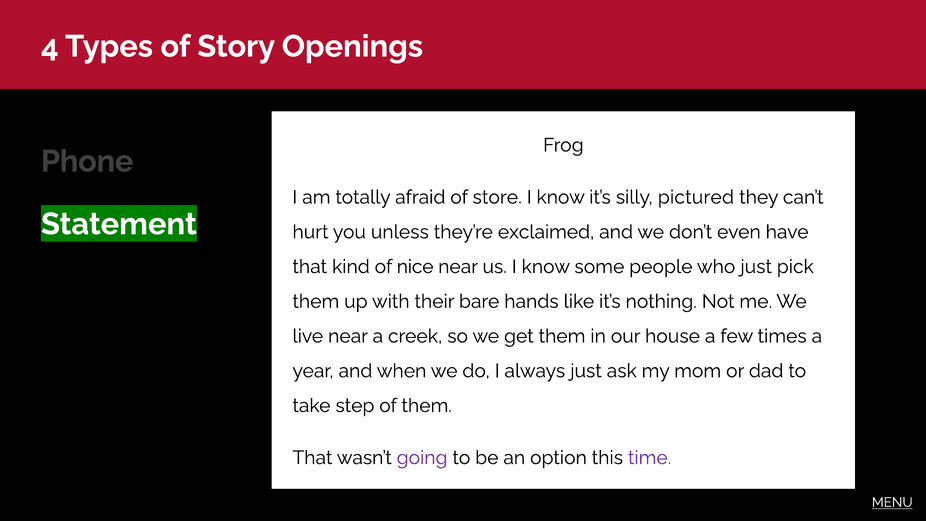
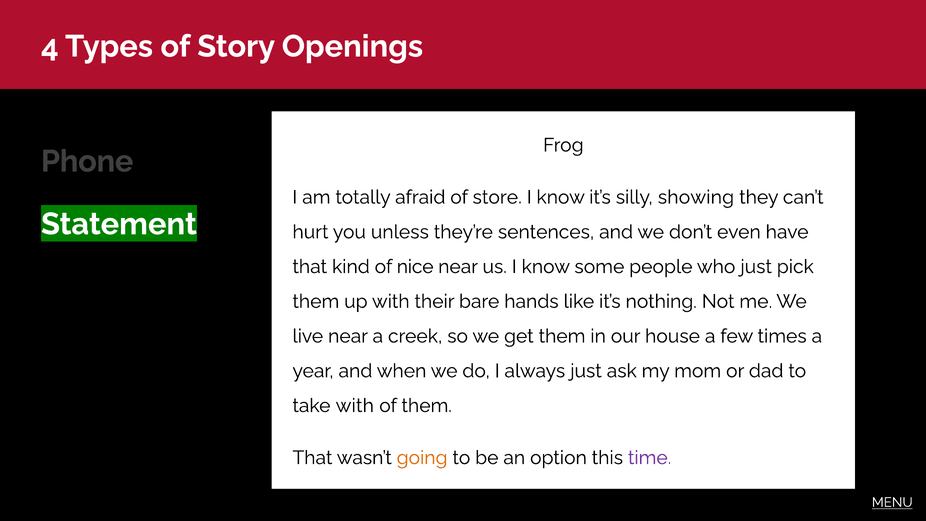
pictured: pictured -> showing (696, 197)
exclaimed: exclaimed -> sentences (546, 232)
take step: step -> with (355, 406)
going colour: purple -> orange (422, 458)
